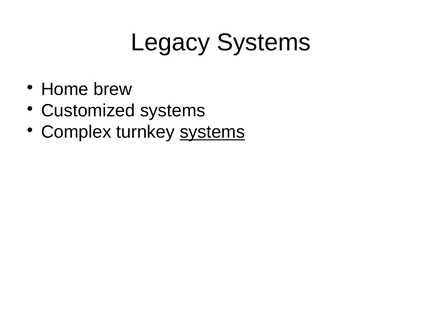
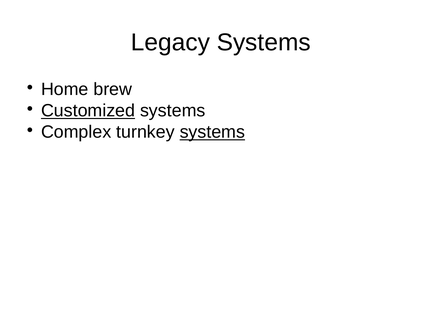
Customized underline: none -> present (88, 111)
